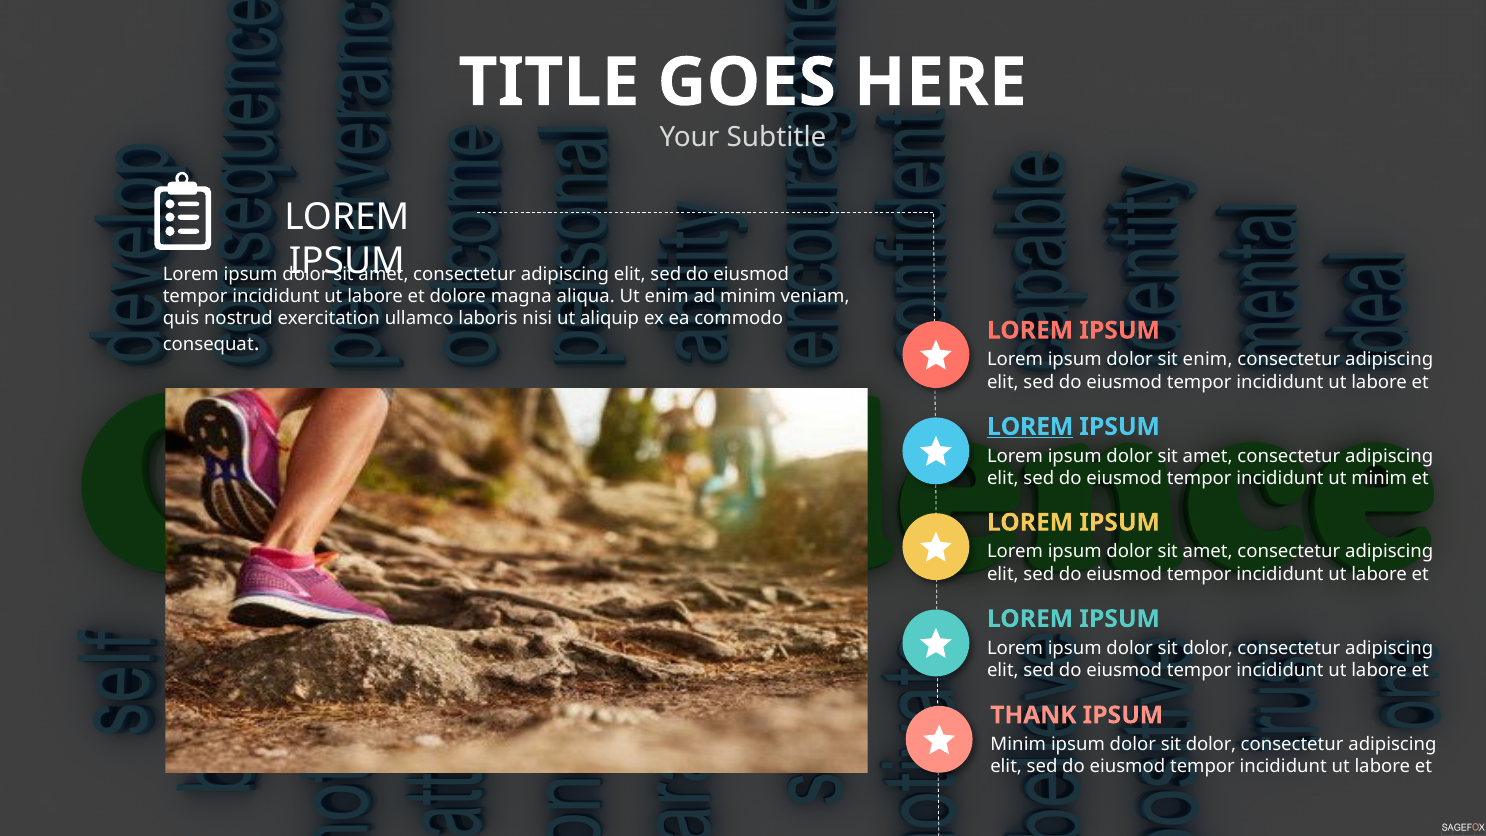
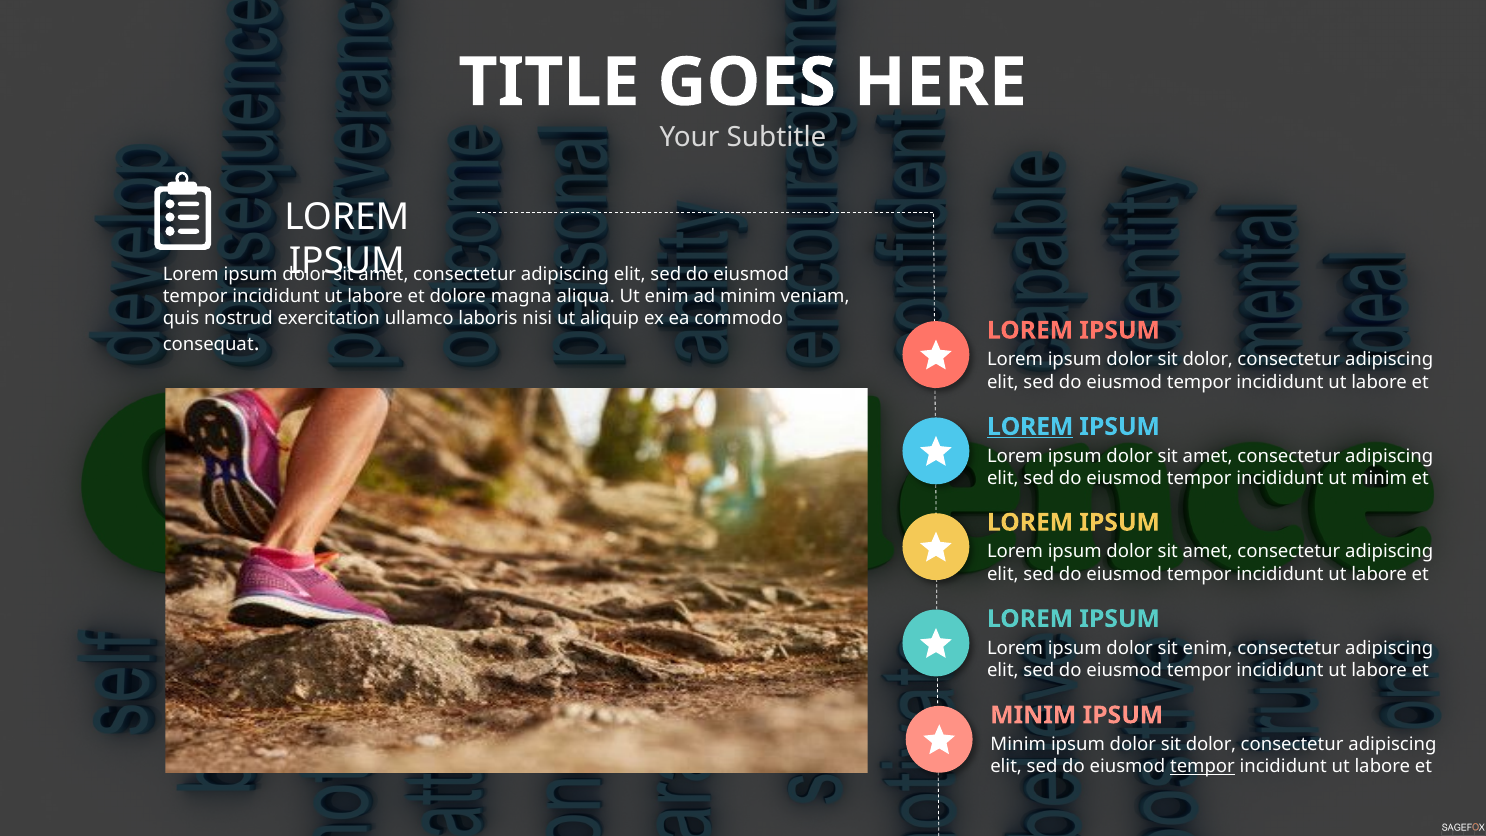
enim: enim -> dolor (1208, 360)
dolor: dolor -> enim (1208, 648)
THANK: THANK -> MINIM (1033, 715)
tempor underline: none -> present (1202, 767)
